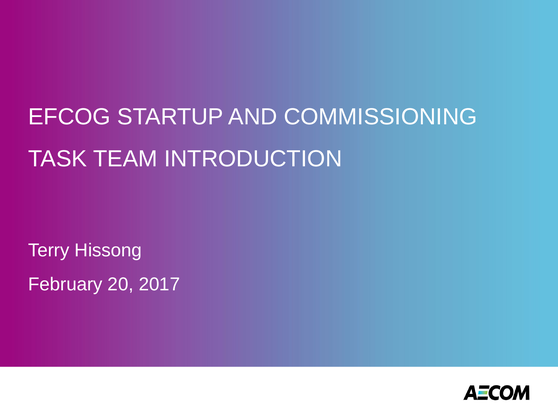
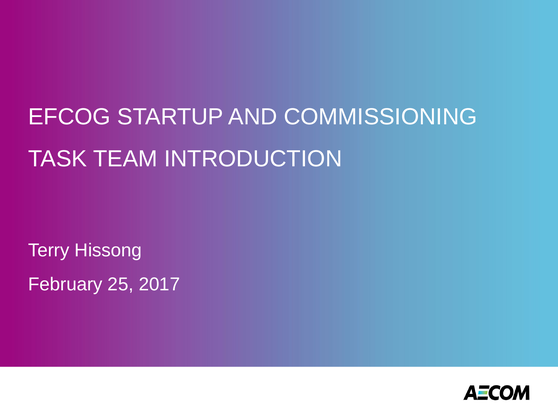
20: 20 -> 25 (121, 284)
